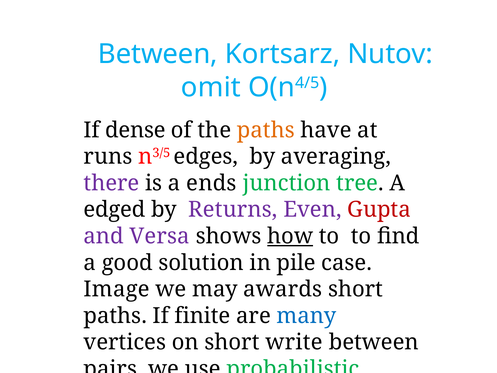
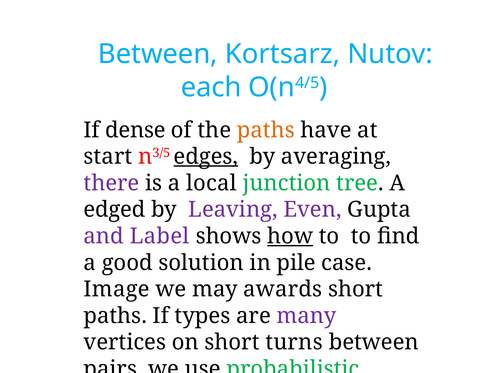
omit: omit -> each (211, 87)
runs: runs -> start (108, 157)
edges underline: none -> present (206, 157)
ends: ends -> local (211, 183)
Returns: Returns -> Leaving (233, 210)
Gupta colour: red -> black (379, 210)
Versa: Versa -> Label (160, 236)
finite: finite -> types (202, 316)
many colour: blue -> purple (306, 316)
write: write -> turns (294, 342)
